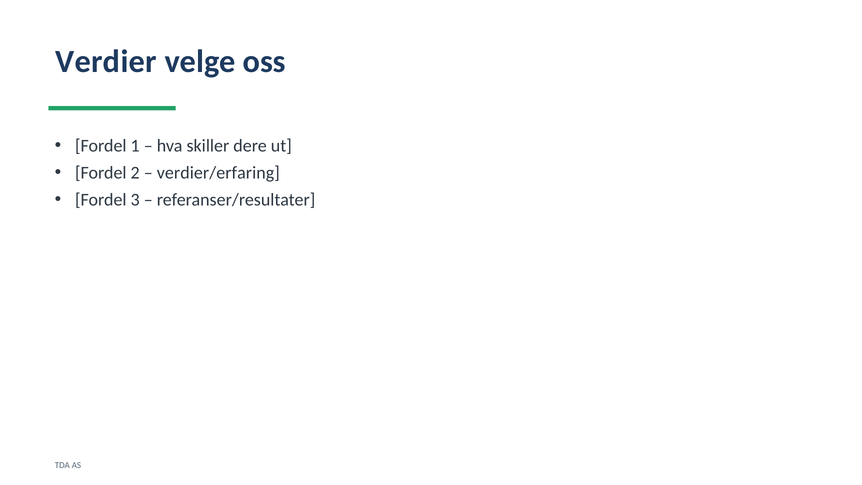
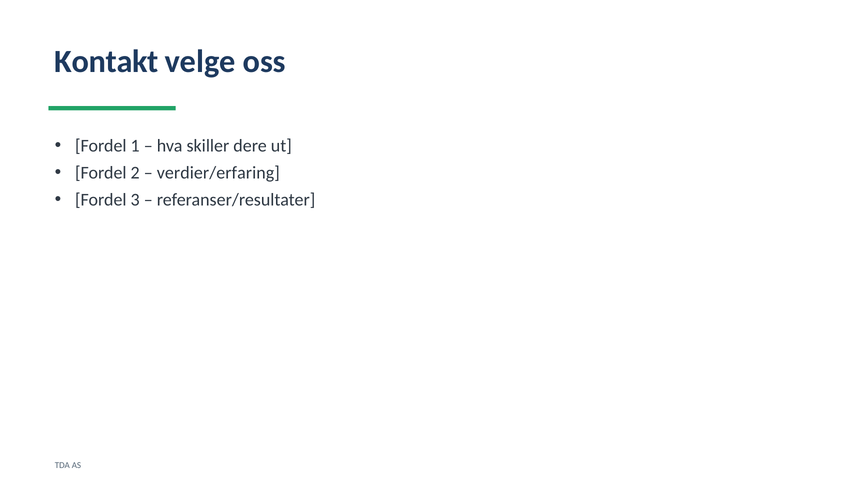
Verdier: Verdier -> Kontakt (106, 62)
